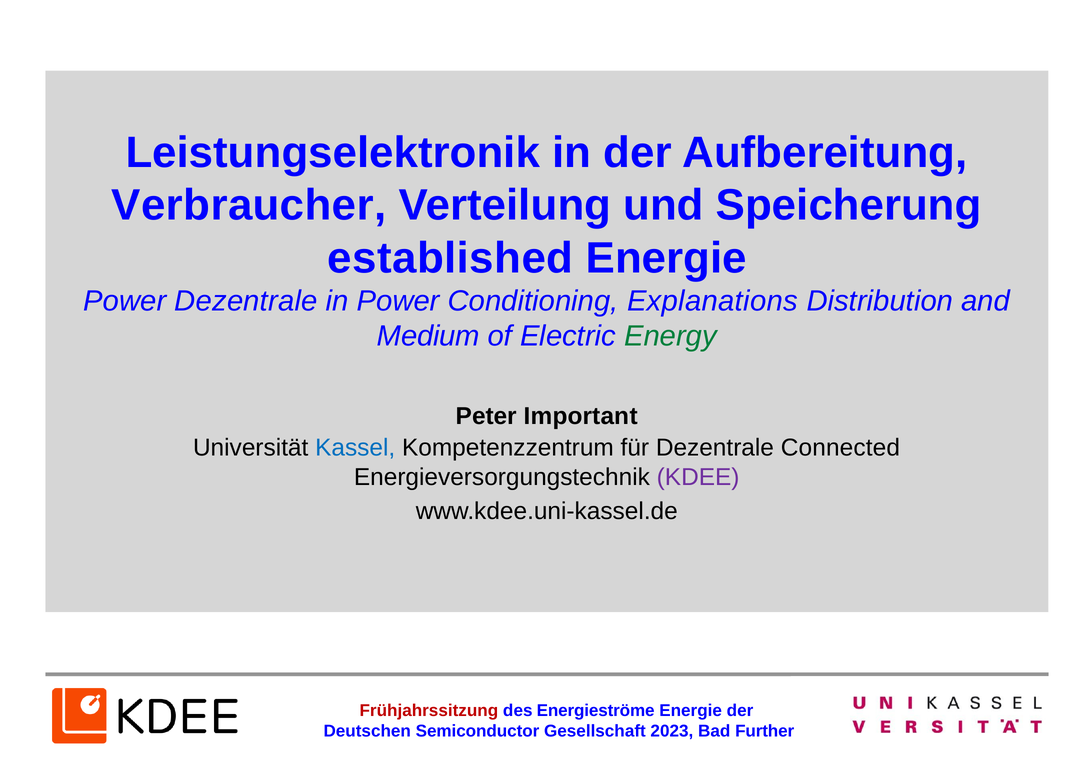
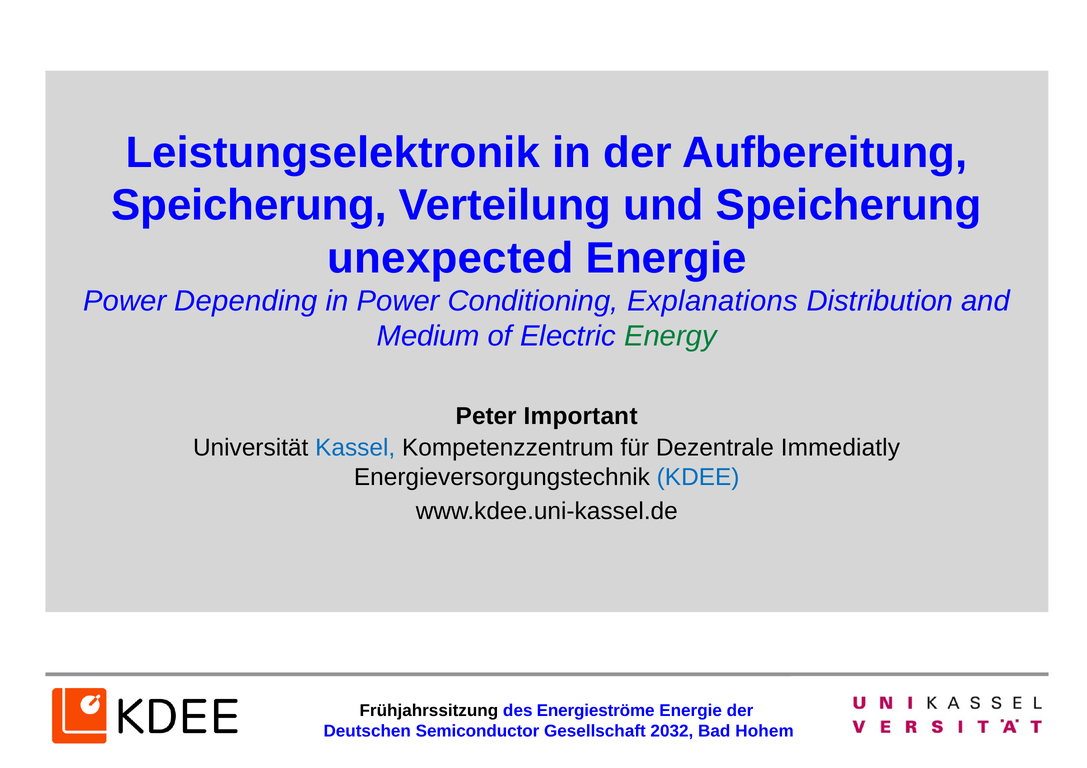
Verbraucher: Verbraucher -> Speicherung (249, 206)
established: established -> unexpected (450, 258)
Power Dezentrale: Dezentrale -> Depending (246, 301)
Connected: Connected -> Immediatly (840, 448)
KDEE colour: purple -> blue (698, 478)
Frühjahrssitzung colour: red -> black (429, 711)
2023: 2023 -> 2032 (672, 732)
Further: Further -> Hohem (765, 732)
